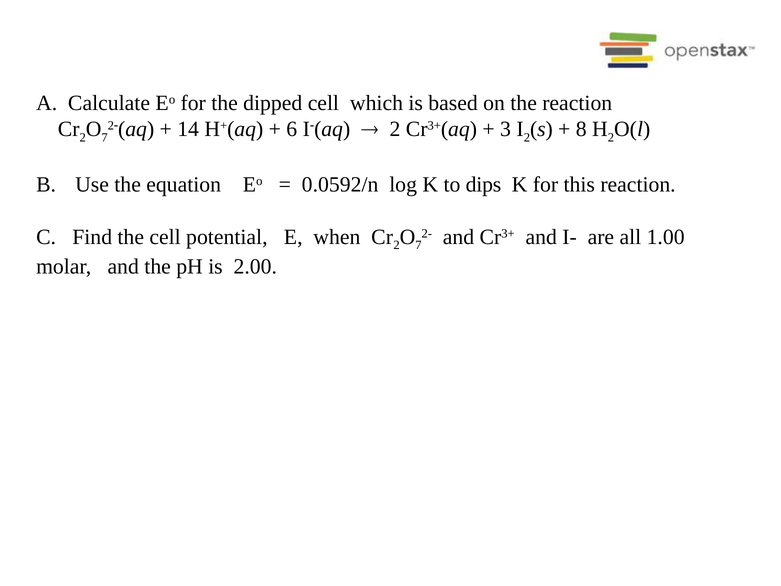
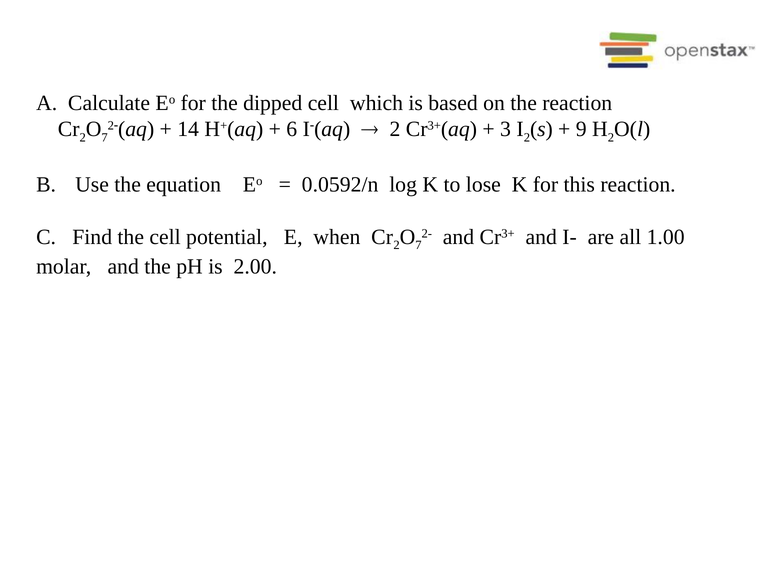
8: 8 -> 9 (581, 129)
dips: dips -> lose (483, 185)
